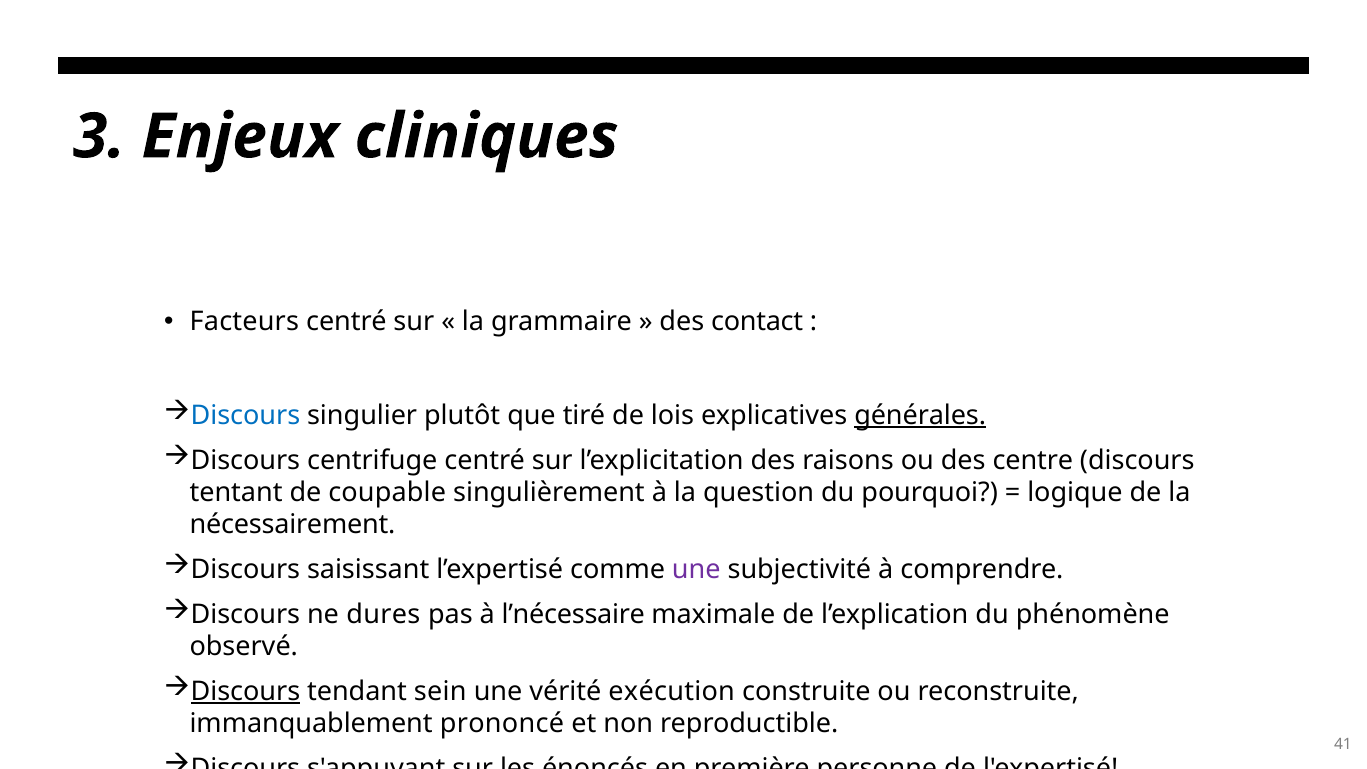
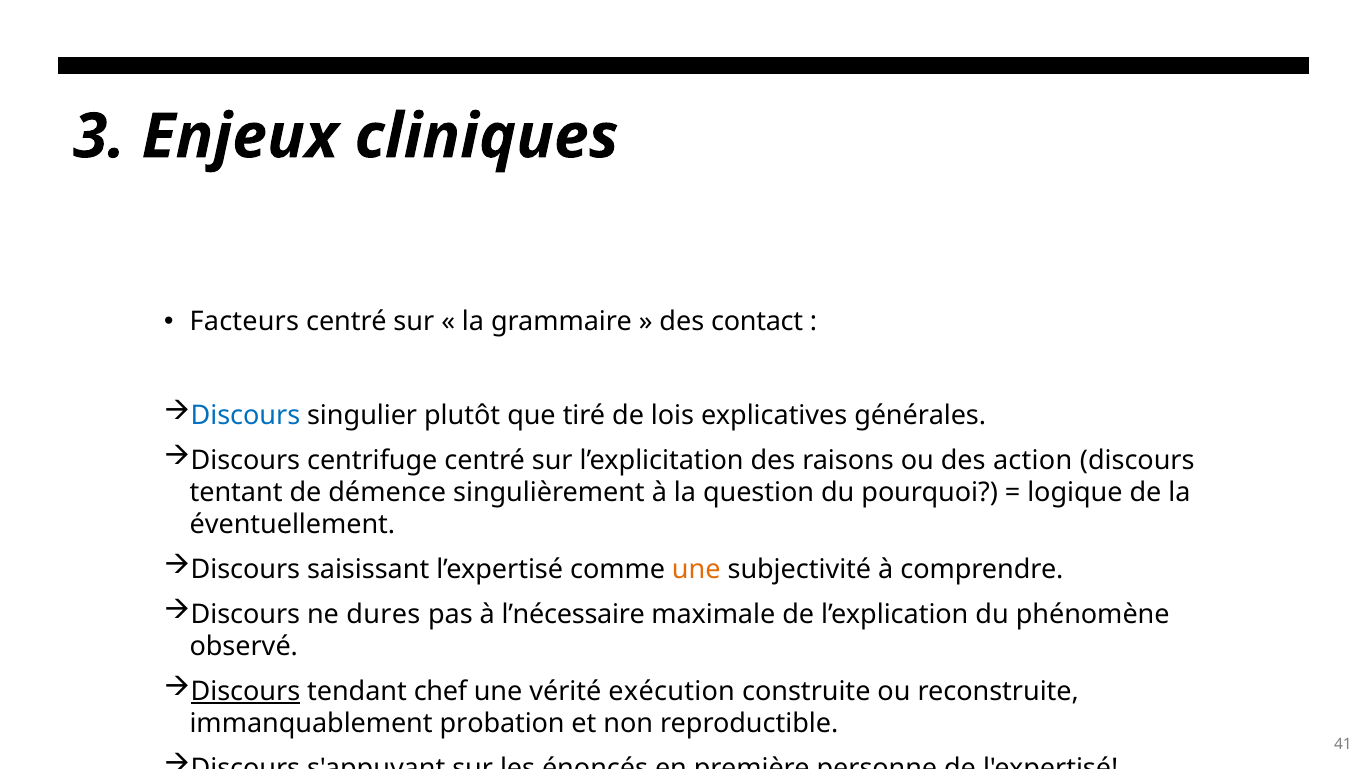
générales underline: present -> none (920, 415)
centre: centre -> action (1033, 460)
coupable: coupable -> démence (387, 492)
nécessairement: nécessairement -> éventuellement (292, 524)
une colour: purple -> orange (696, 569)
sein: sein -> chef (440, 691)
prononcé: prononcé -> probation (502, 723)
